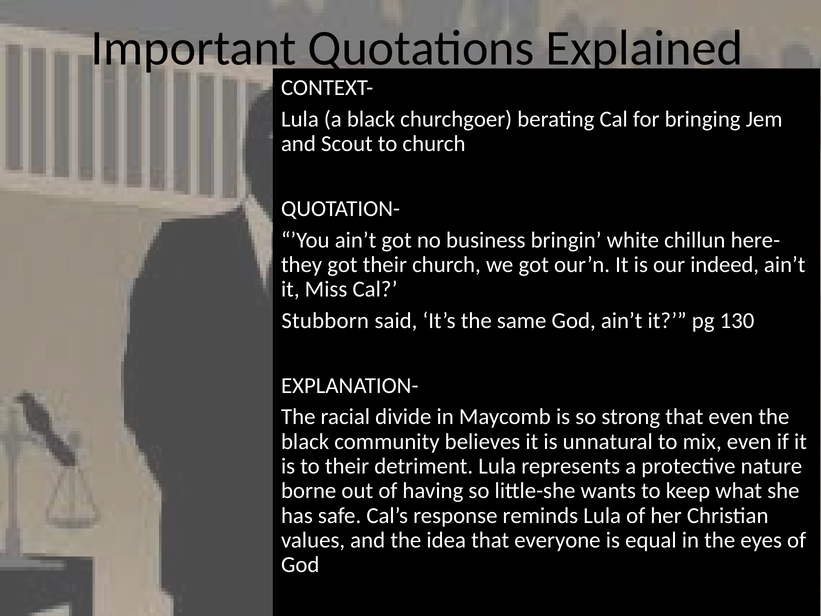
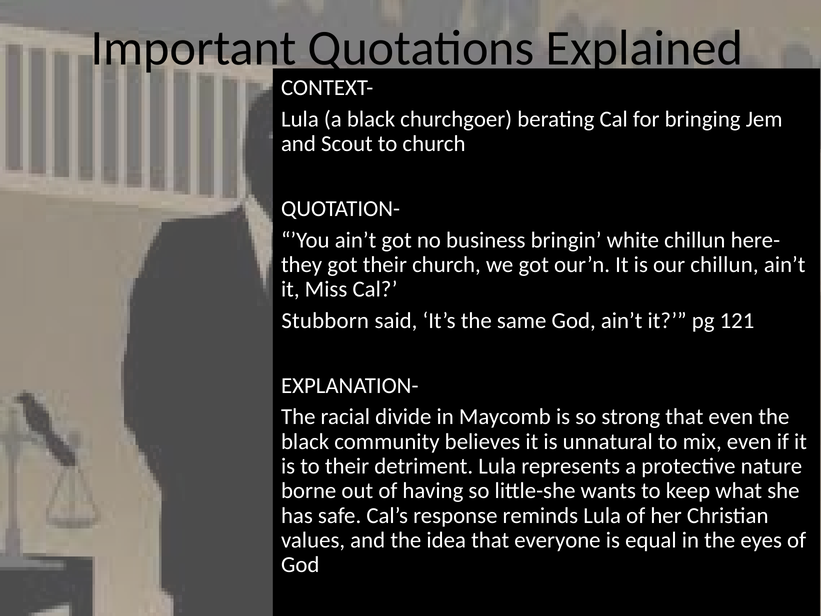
our indeed: indeed -> chillun (724, 265)
130: 130 -> 121 (737, 320)
